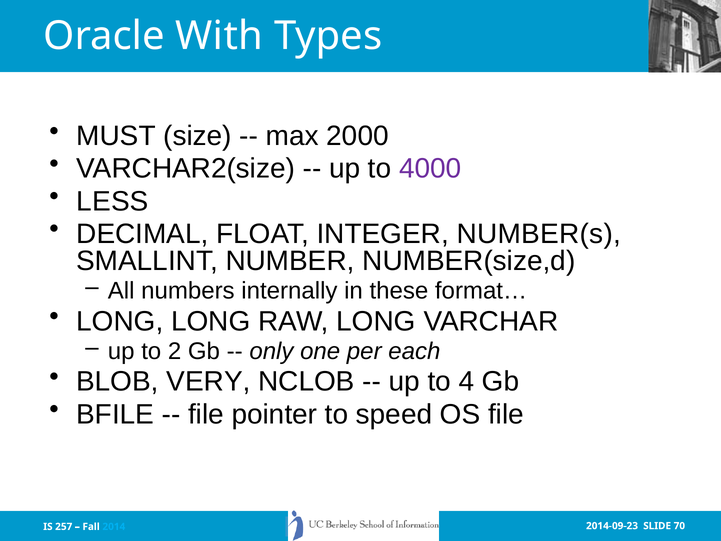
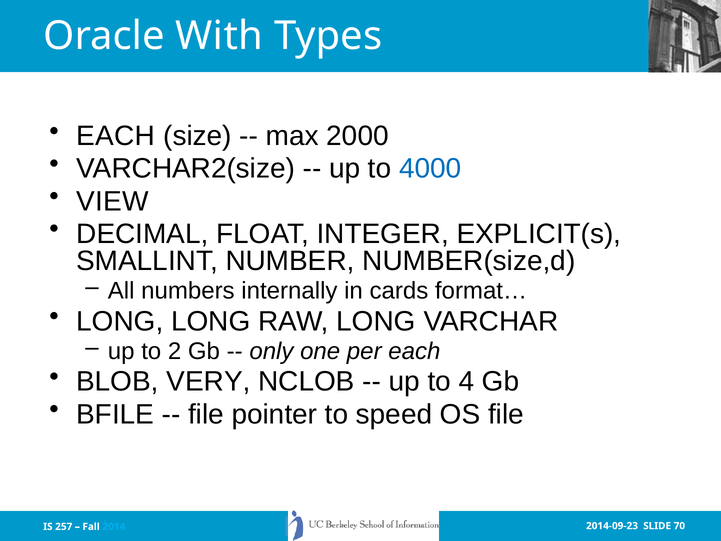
MUST: MUST -> EACH (116, 136)
4000 colour: purple -> blue (430, 169)
LESS: LESS -> VIEW (112, 201)
NUMBER(s: NUMBER(s -> EXPLICIT(s (539, 234)
these: these -> cards (399, 291)
